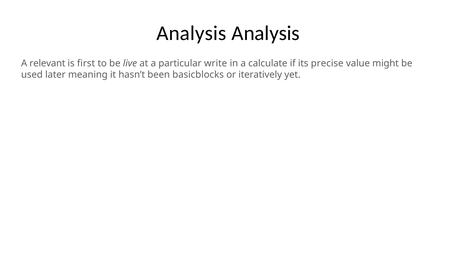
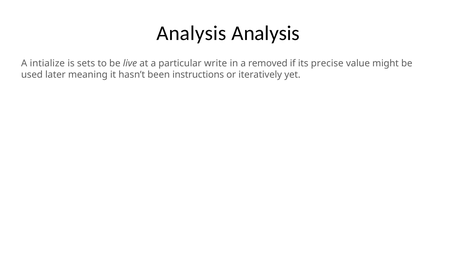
relevant: relevant -> intialize (47, 63)
first: first -> sets (86, 63)
calculate: calculate -> removed (268, 63)
basicblocks: basicblocks -> instructions (198, 75)
